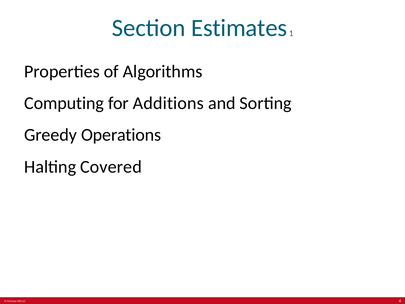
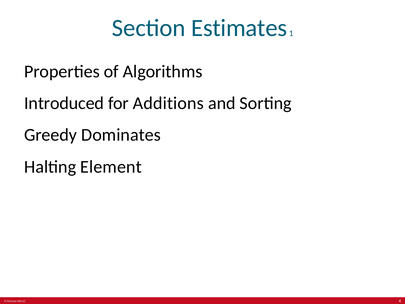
Computing: Computing -> Introduced (64, 103)
Operations: Operations -> Dominates (121, 135)
Covered: Covered -> Element (111, 167)
